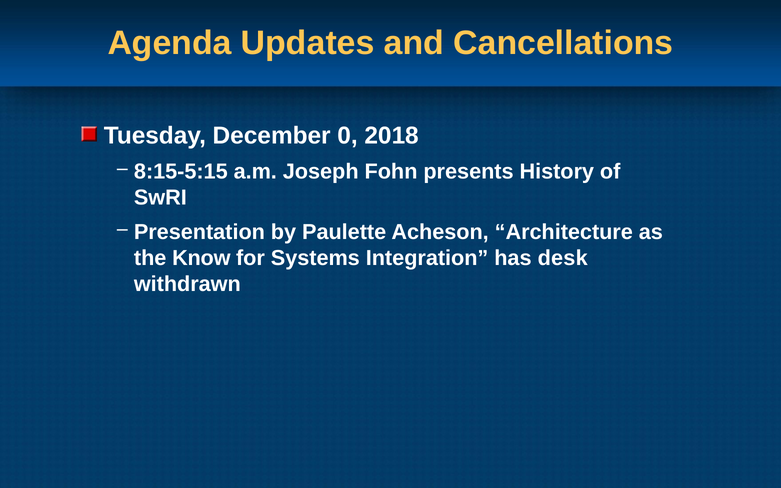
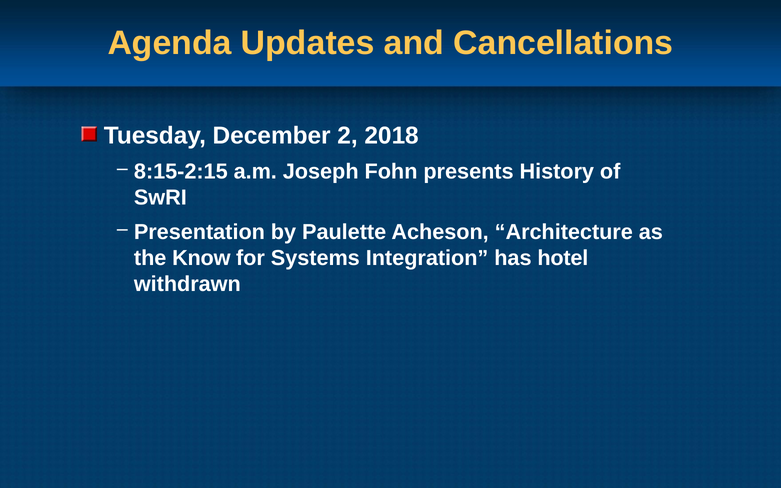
0: 0 -> 2 (348, 136)
8:15-5:15: 8:15-5:15 -> 8:15-2:15 (181, 172)
desk: desk -> hotel (563, 258)
